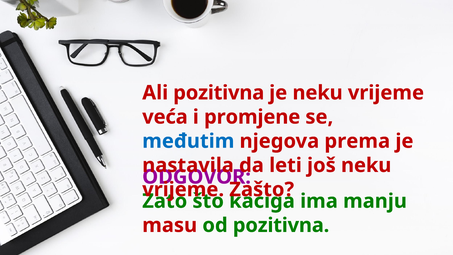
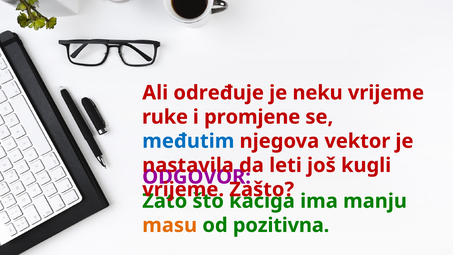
Ali pozitivna: pozitivna -> određuje (219, 93)
veća: veća -> ruke (165, 117)
prema: prema -> vektor (357, 141)
još neku: neku -> kugli (366, 165)
masu colour: red -> orange (170, 225)
